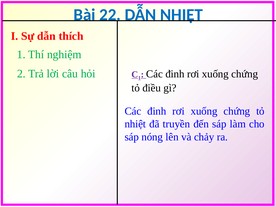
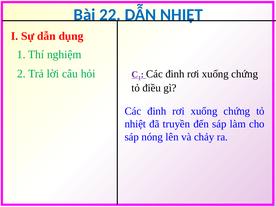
thích: thích -> dụng (71, 36)
